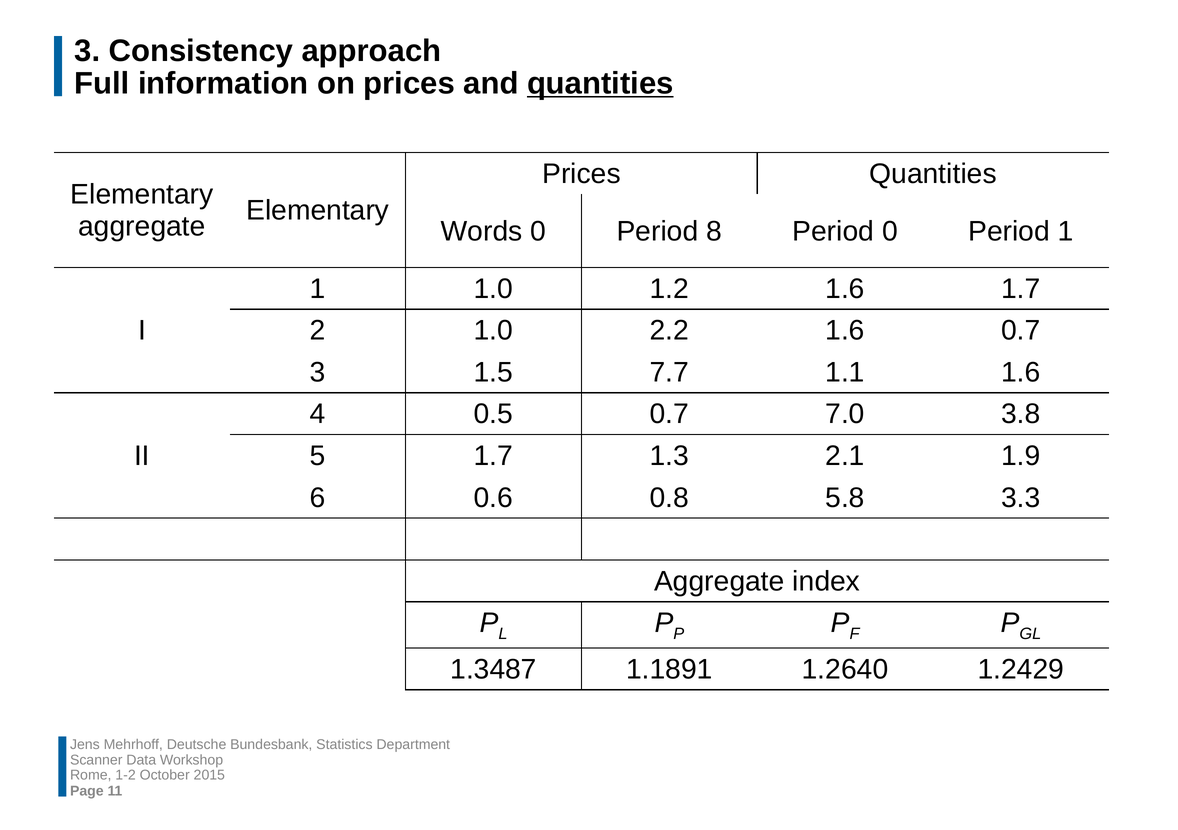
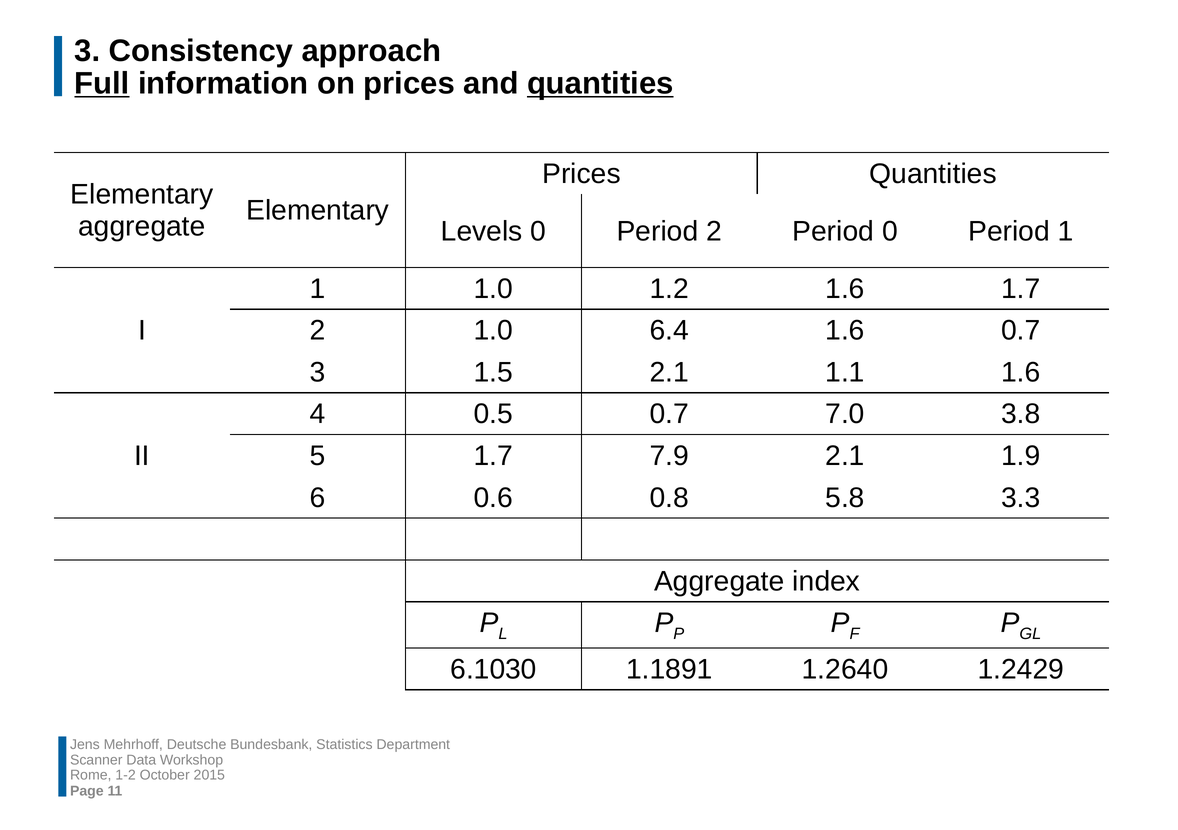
Full underline: none -> present (102, 83)
Words: Words -> Levels (482, 231)
Period 8: 8 -> 2 (714, 231)
2.2: 2.2 -> 6.4 (669, 330)
1.5 7.7: 7.7 -> 2.1 (669, 372)
1.3: 1.3 -> 7.9 (669, 456)
1.3487: 1.3487 -> 6.1030 (493, 669)
